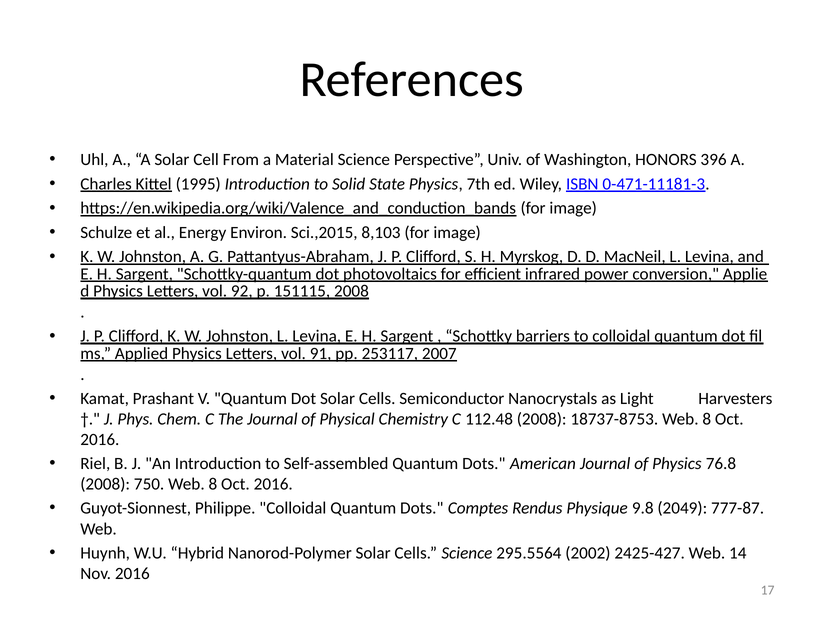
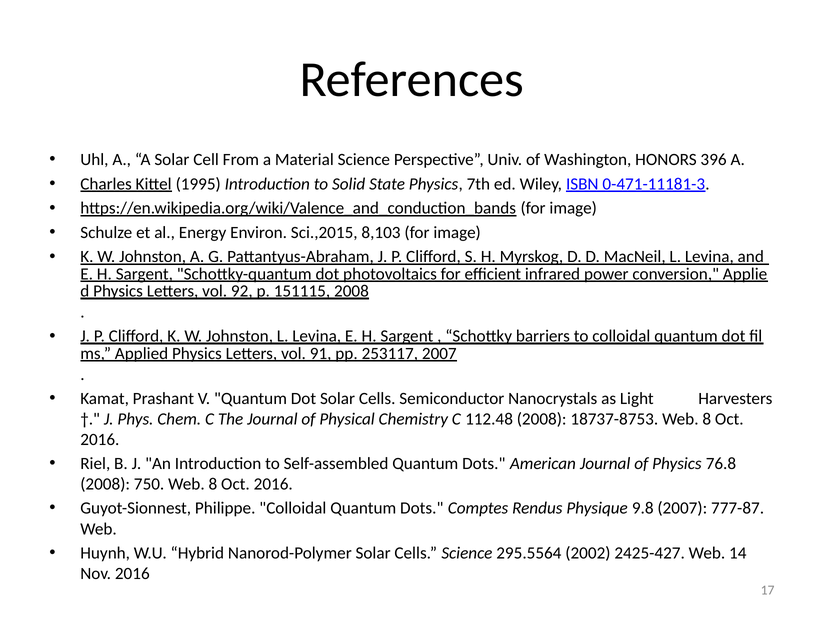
9.8 2049: 2049 -> 2007 (682, 508)
